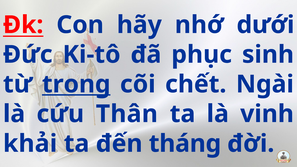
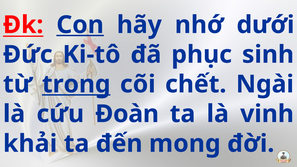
Con underline: none -> present (80, 25)
Thân: Thân -> Đoàn (127, 114)
tháng: tháng -> mong (185, 144)
